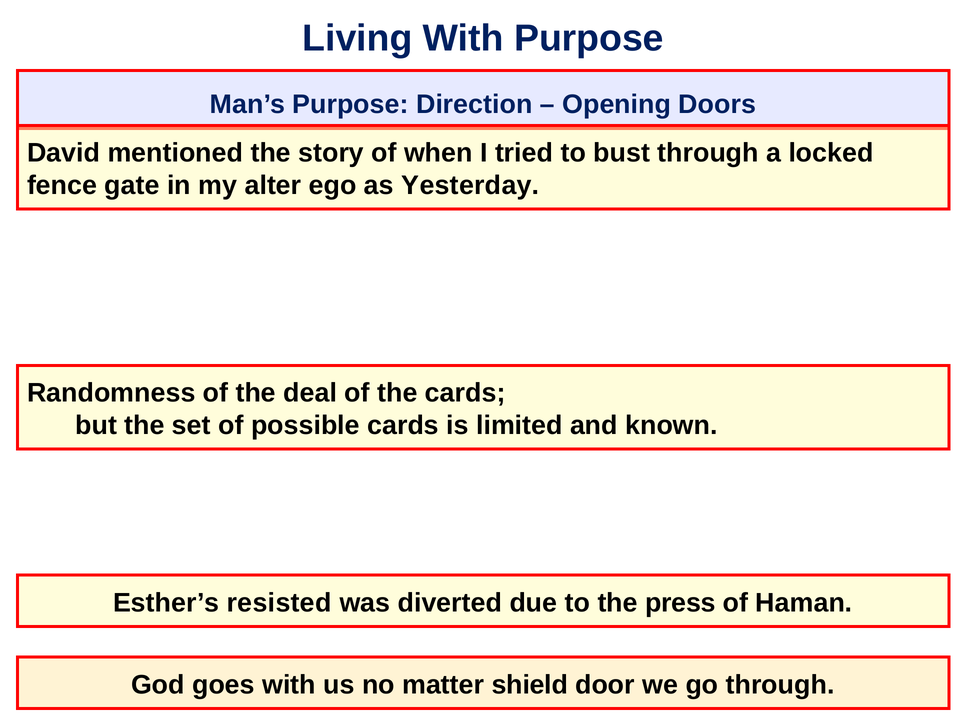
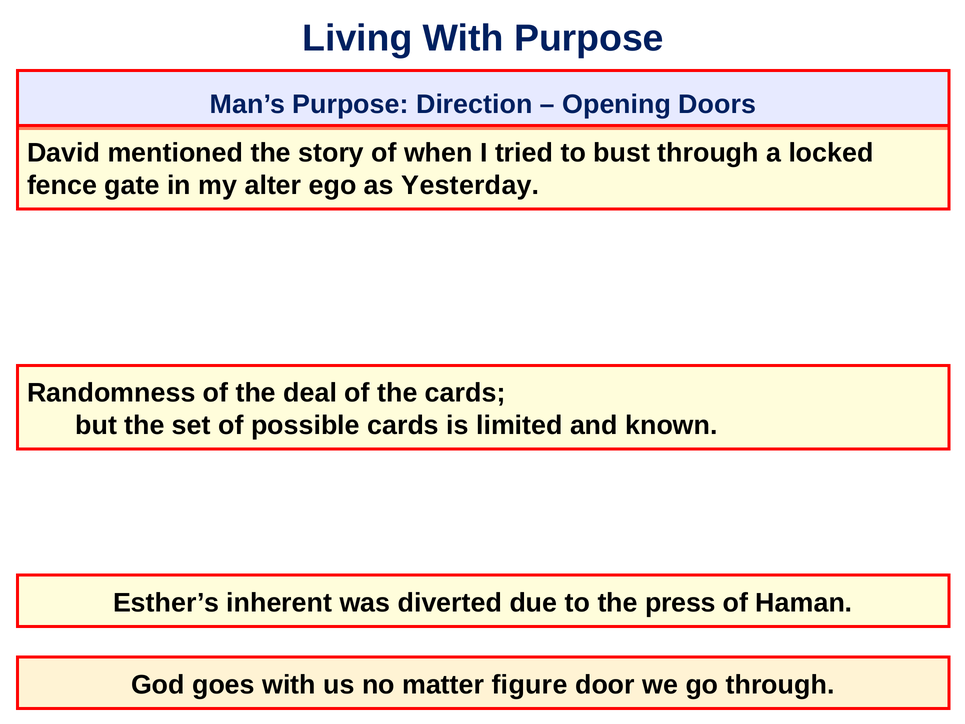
resisted: resisted -> inherent (279, 603)
shield: shield -> figure (530, 684)
